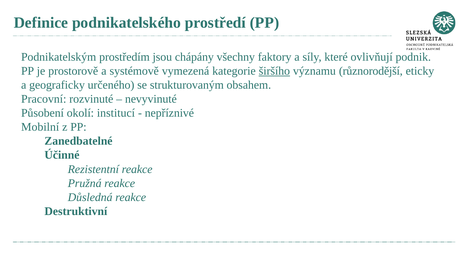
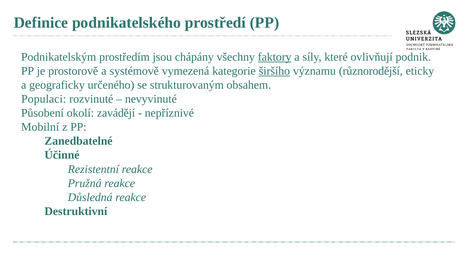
faktory underline: none -> present (275, 57)
Pracovní: Pracovní -> Populaci (44, 99)
institucí: institucí -> zavádějí (116, 113)
